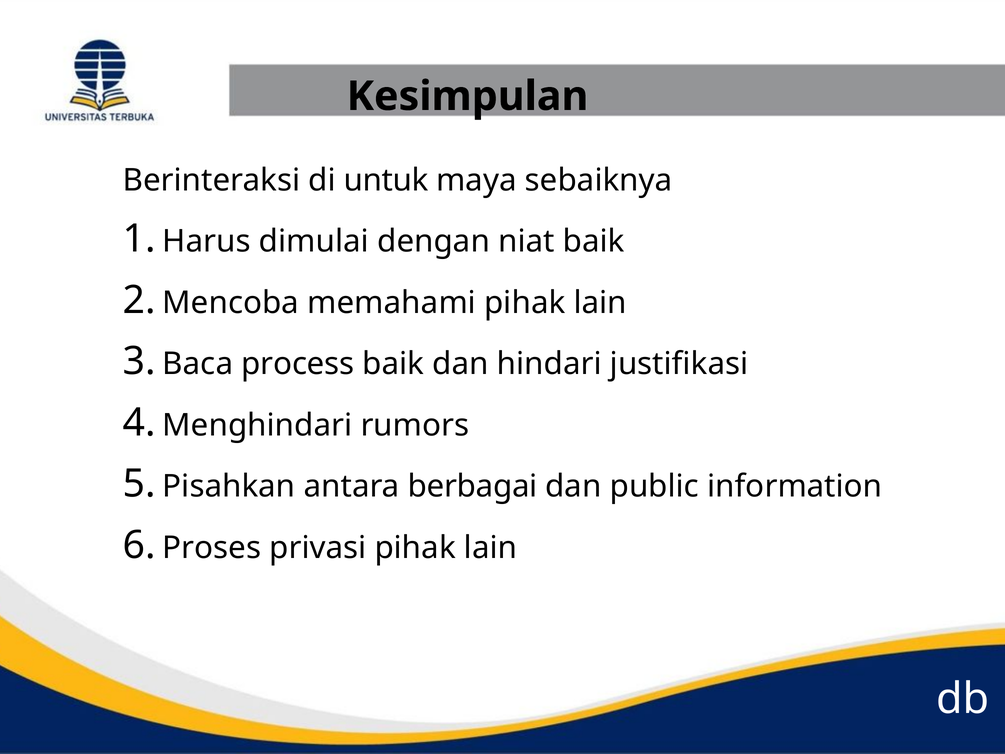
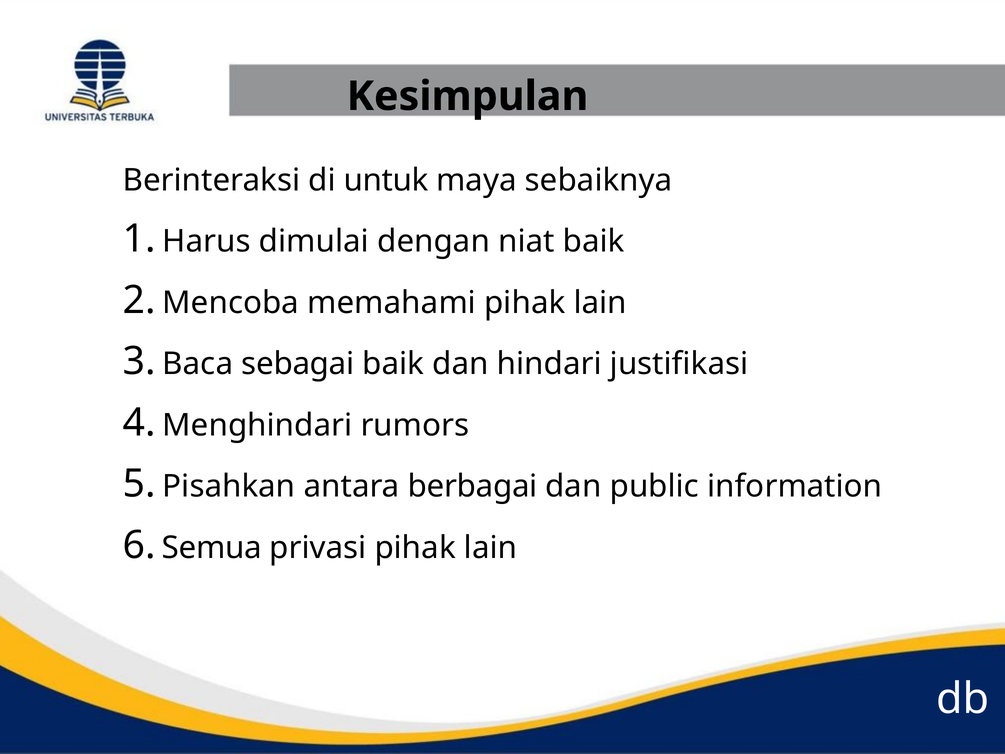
process: process -> sebagai (298, 364)
Proses: Proses -> Semua (212, 548)
